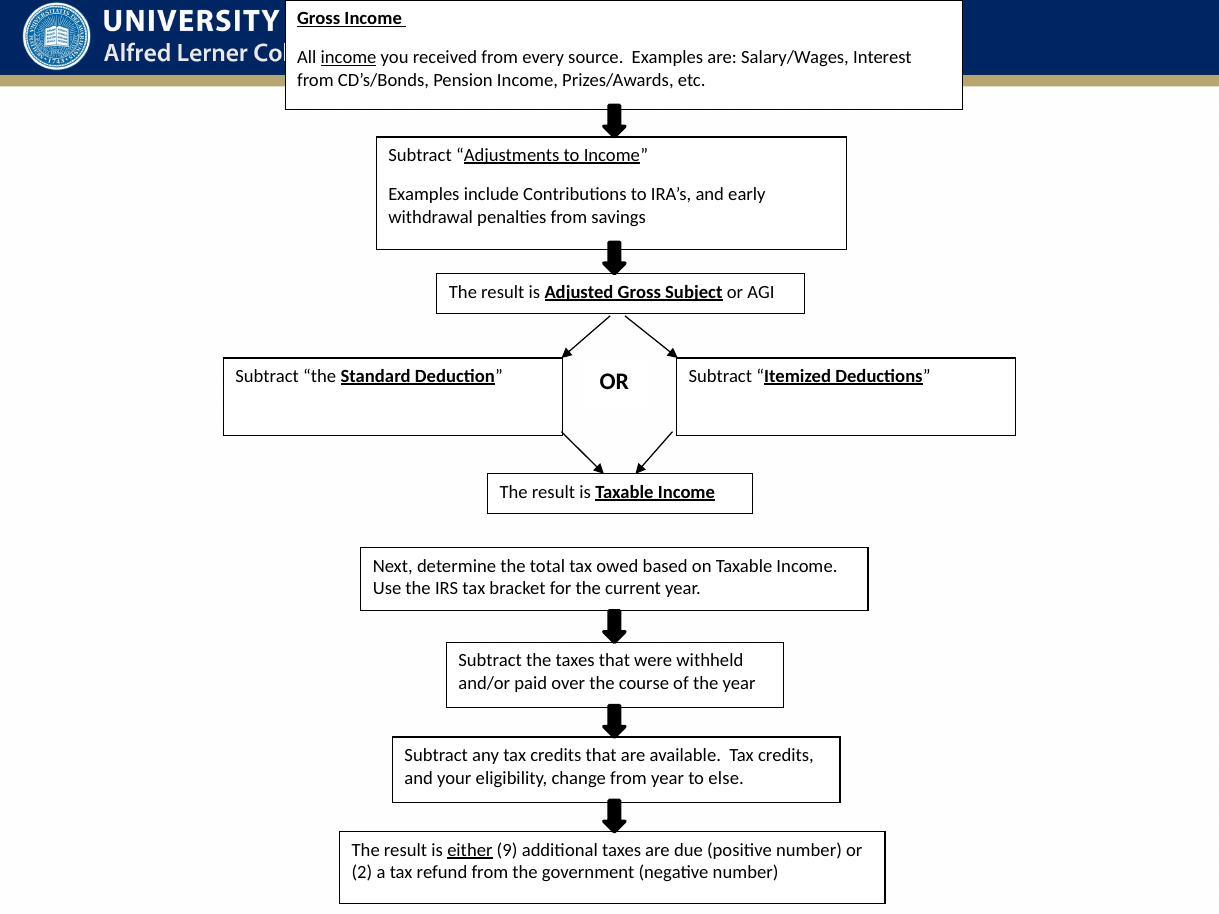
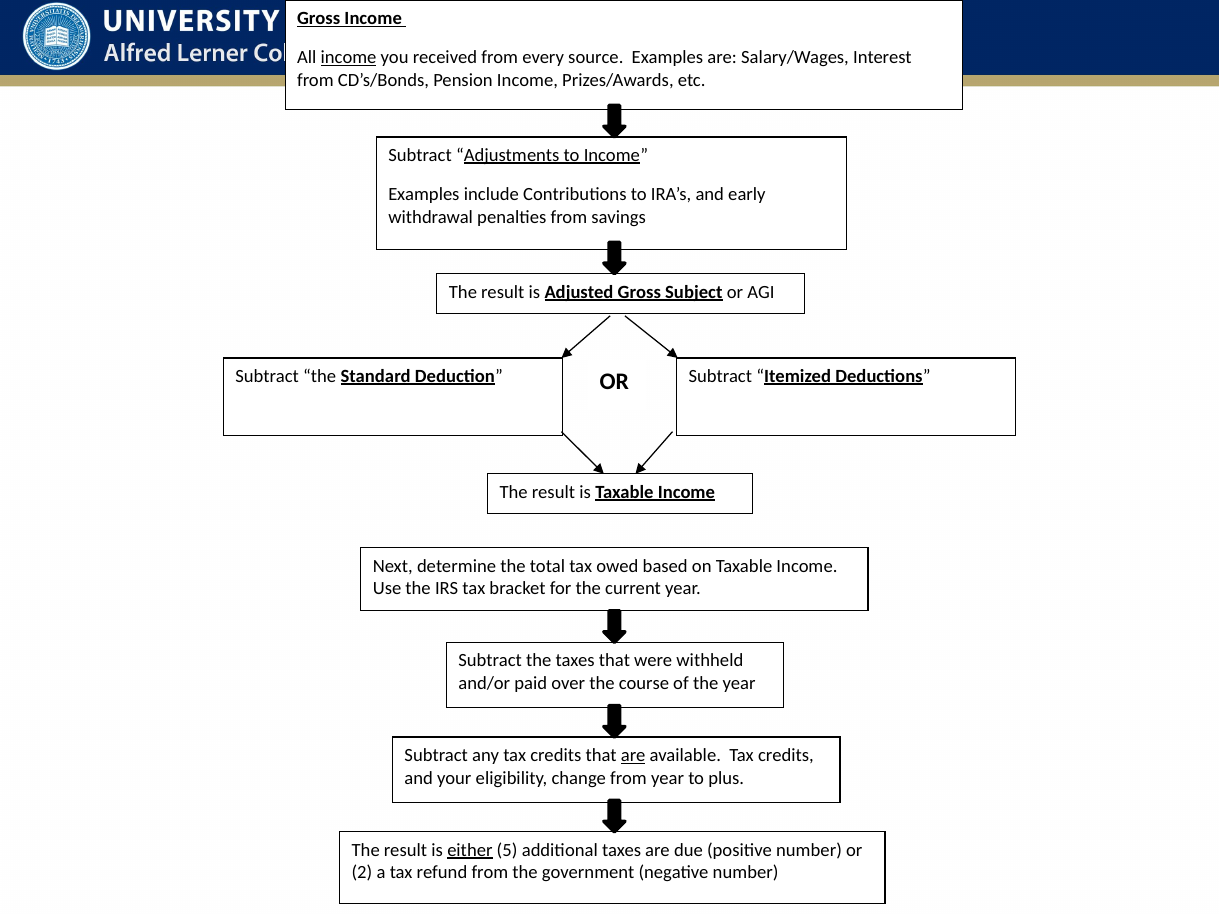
are underline: none -> present (633, 756)
else: else -> plus (726, 778)
9: 9 -> 5 (507, 851)
